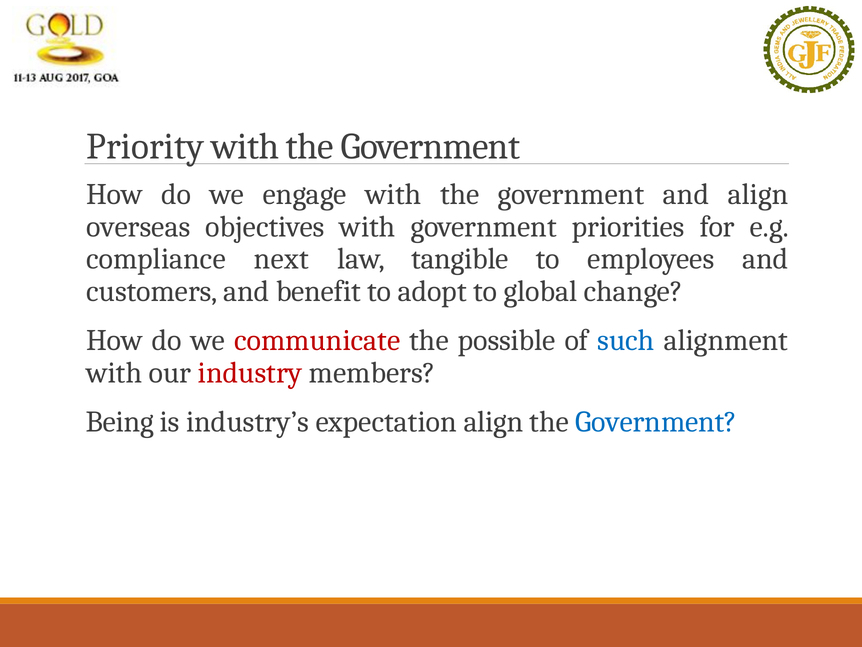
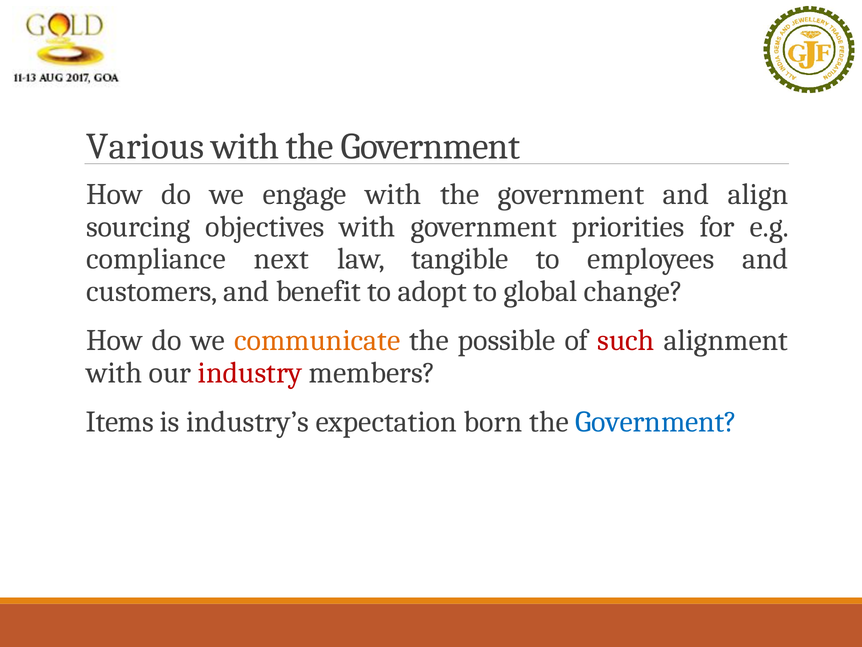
Priority: Priority -> Various (145, 146)
overseas: overseas -> sourcing (138, 227)
communicate colour: red -> orange (317, 340)
such colour: blue -> red (626, 340)
Being: Being -> Items (120, 421)
expectation align: align -> born (493, 421)
